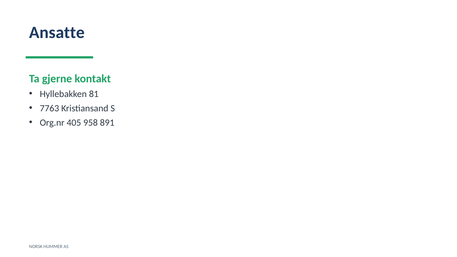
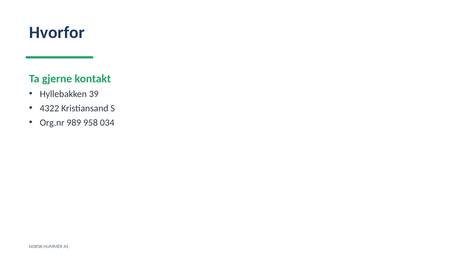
Ansatte: Ansatte -> Hvorfor (57, 33)
81: 81 -> 39 (94, 94)
7763: 7763 -> 4322 (49, 108)
405: 405 -> 989 (74, 123)
891: 891 -> 034 (107, 123)
